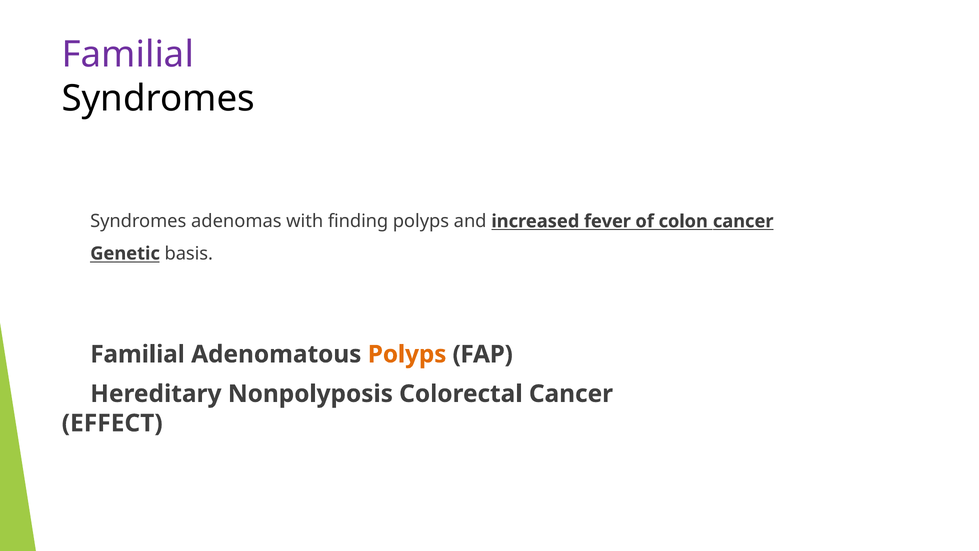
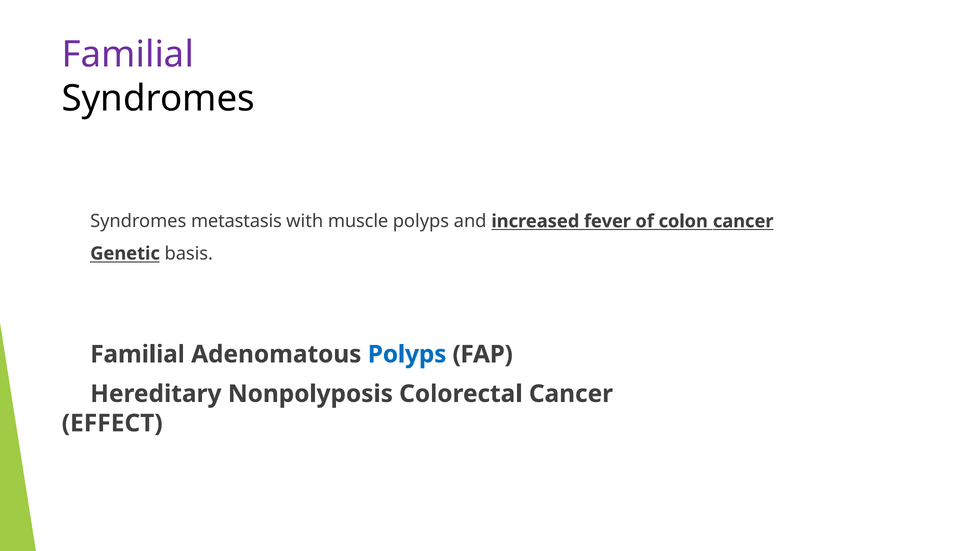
adenomas: adenomas -> metastasis (236, 221)
finding: finding -> muscle (358, 221)
Polyps colour: orange -> blue (407, 354)
